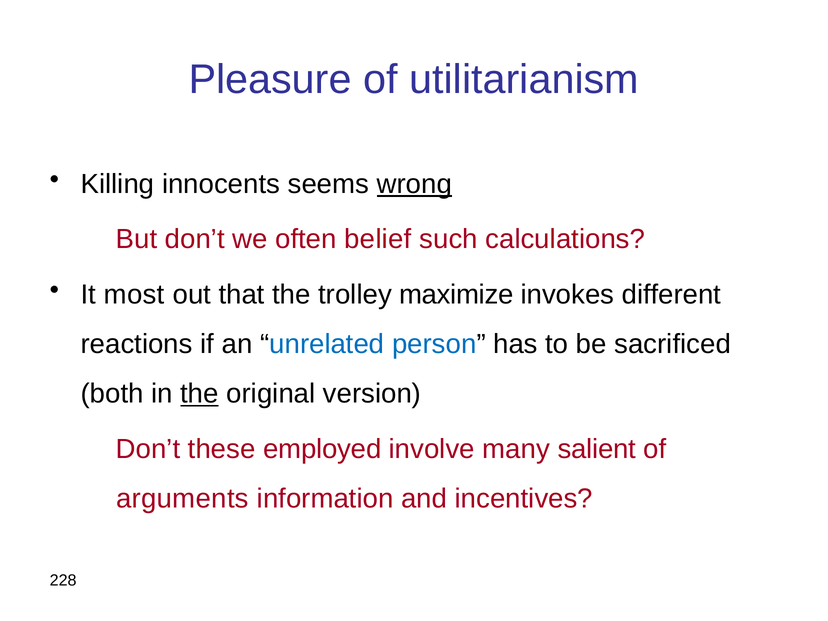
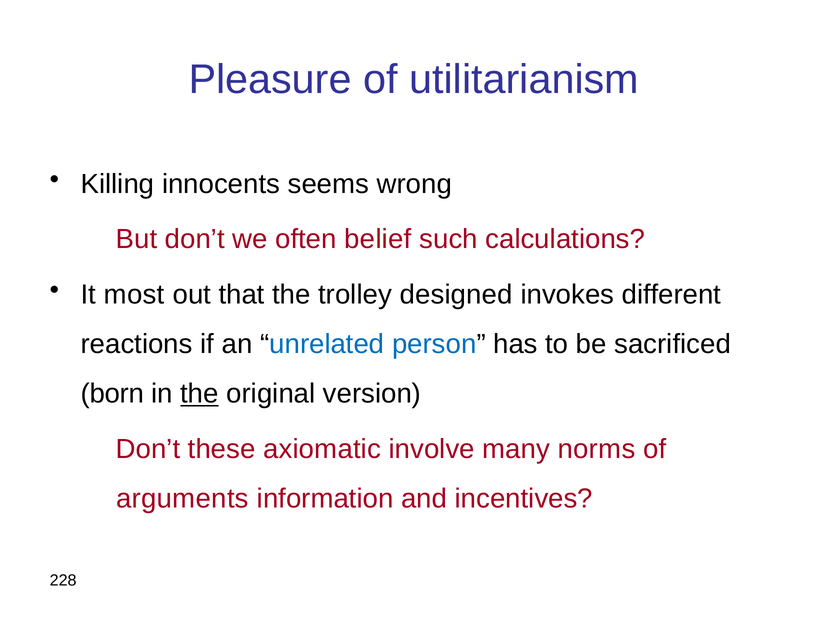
wrong underline: present -> none (414, 184)
maximize: maximize -> designed (456, 294)
both: both -> born (112, 394)
employed: employed -> axiomatic (322, 449)
salient: salient -> norms (597, 449)
